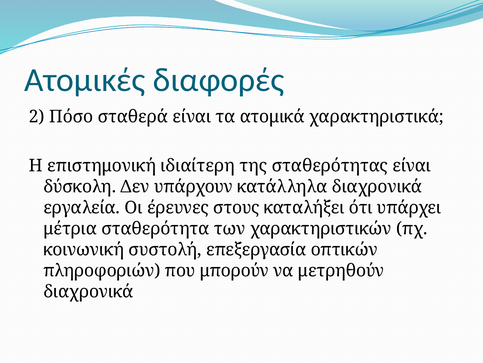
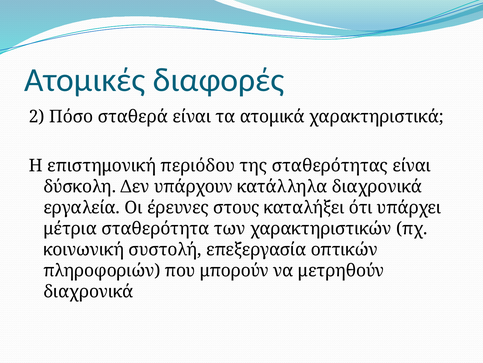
ιδιαίτερη: ιδιαίτερη -> περιόδου (198, 165)
